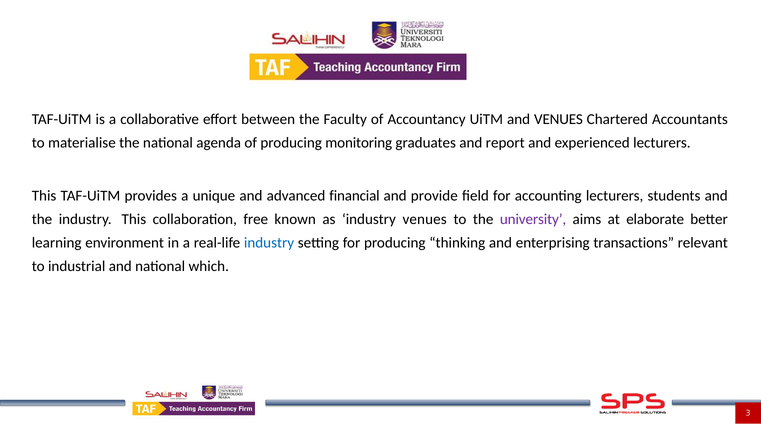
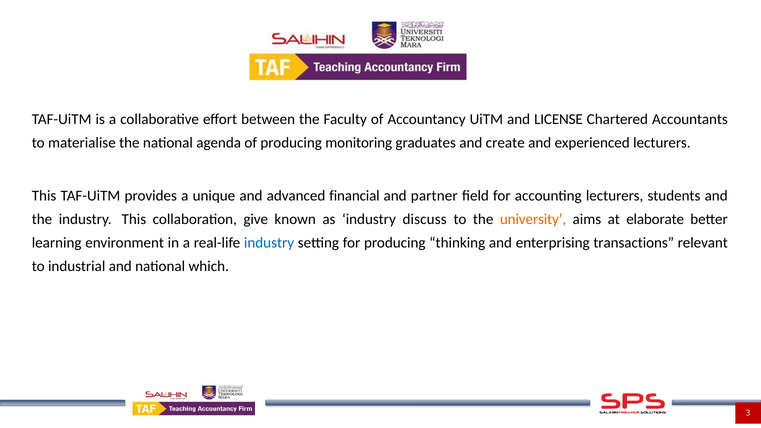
and VENUES: VENUES -> LICENSE (558, 119)
report: report -> create (505, 143)
provide: provide -> partner (434, 196)
free: free -> give (256, 219)
industry venues: venues -> discuss (425, 219)
university colour: purple -> orange (533, 219)
